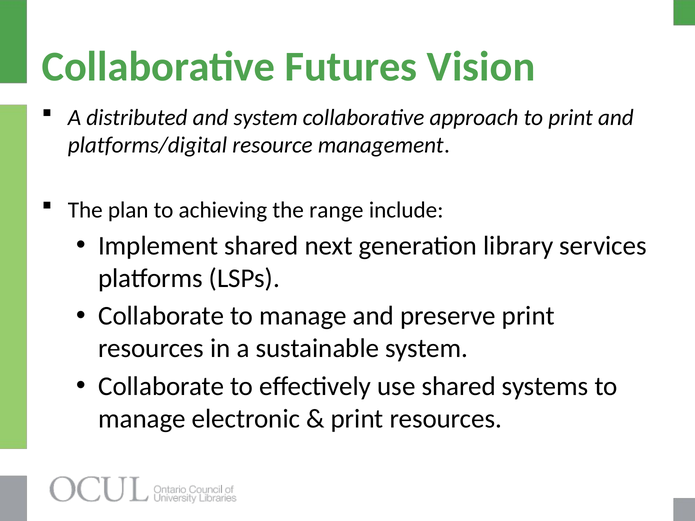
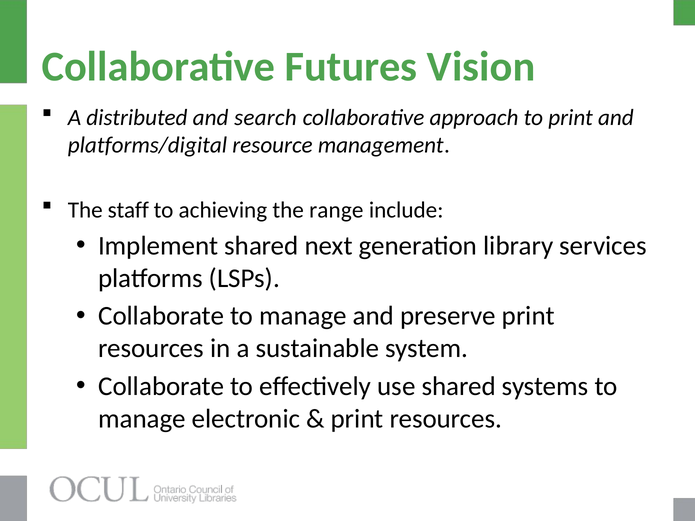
and system: system -> search (265, 117)
plan: plan -> staff (128, 210)
